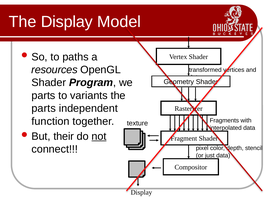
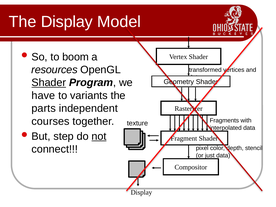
paths: paths -> boom (76, 57)
Shader underline: none -> present (49, 83)
parts: parts -> have (43, 96)
function: function -> courses (51, 121)
their: their -> step (64, 136)
